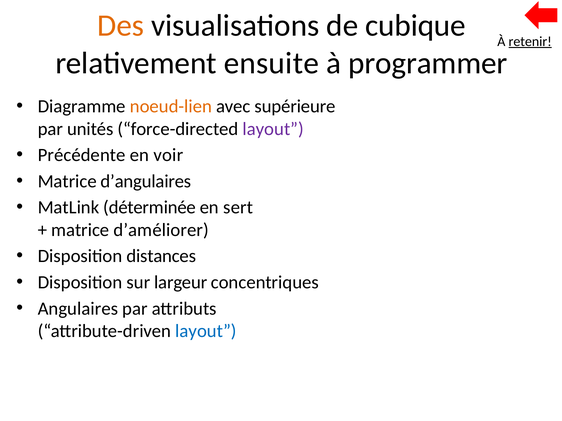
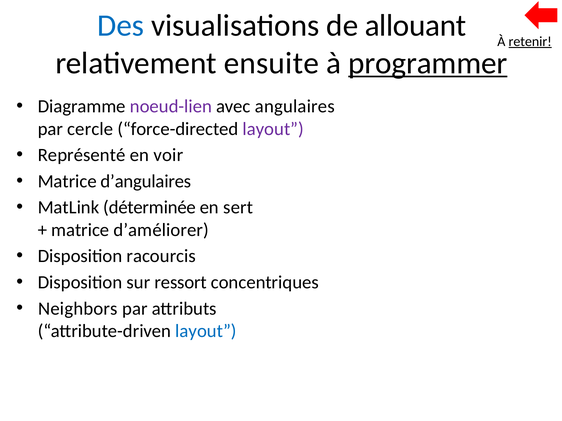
Des colour: orange -> blue (121, 26)
cubique: cubique -> allouant (416, 26)
programmer underline: none -> present (428, 63)
noeud-lien colour: orange -> purple (171, 107)
supérieure: supérieure -> angulaires (295, 107)
unités: unités -> cercle (90, 129)
Précédente: Précédente -> Représenté (82, 155)
distances: distances -> racourcis (161, 256)
largeur: largeur -> ressort (181, 283)
Angulaires: Angulaires -> Neighbors (78, 309)
